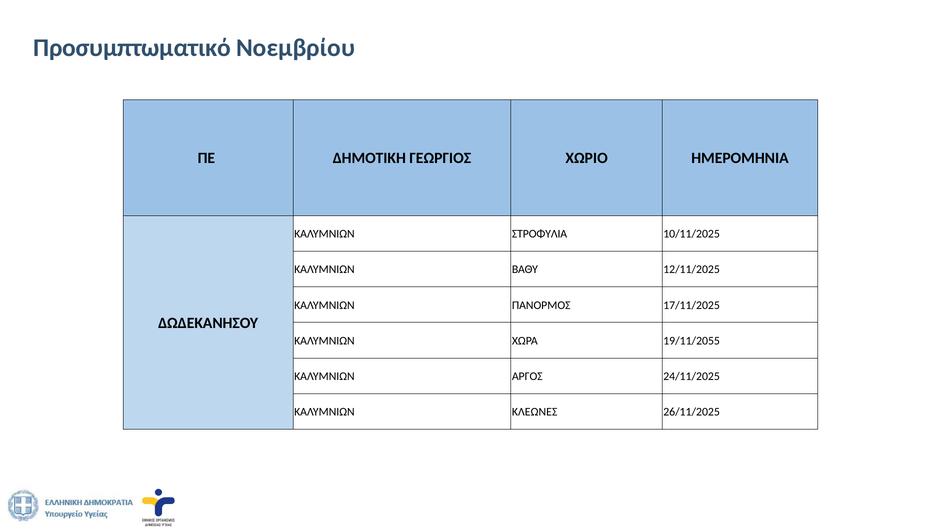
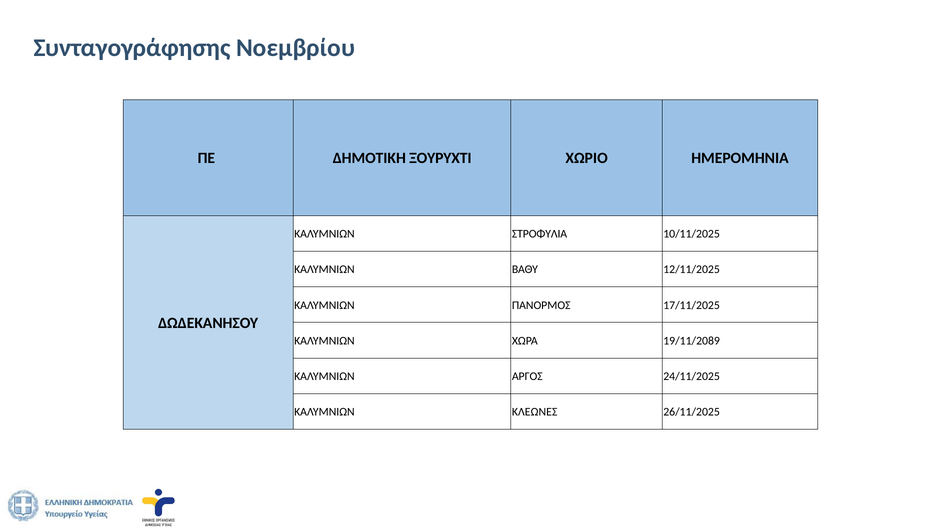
Προσυμπτωματικό: Προσυμπτωματικό -> Συνταγογράφησης (132, 48)
ΓΕΩΡΓΙΟΣ: ΓΕΩΡΓΙΟΣ -> ΞΟΥΡΥΧΤΙ (440, 158)
19/11/2055: 19/11/2055 -> 19/11/2089 (692, 341)
